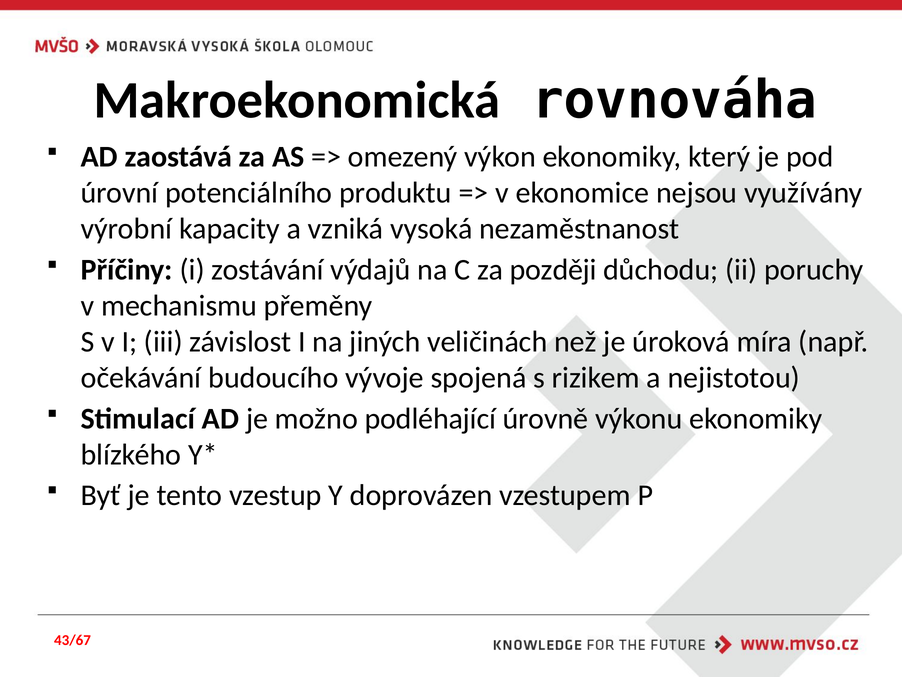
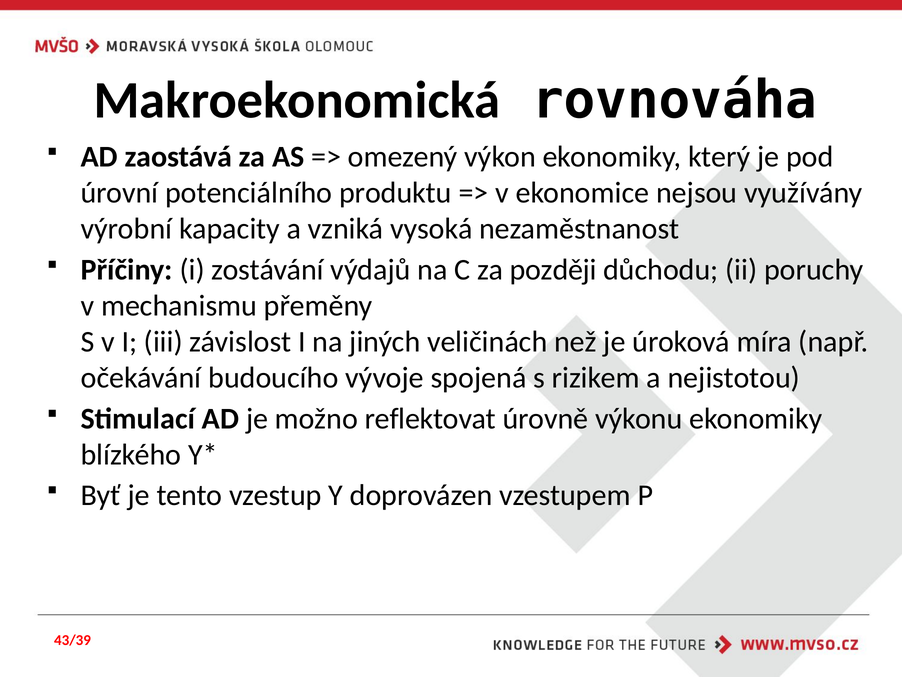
podléhající: podléhající -> reflektovat (430, 418)
43/67: 43/67 -> 43/39 (73, 640)
